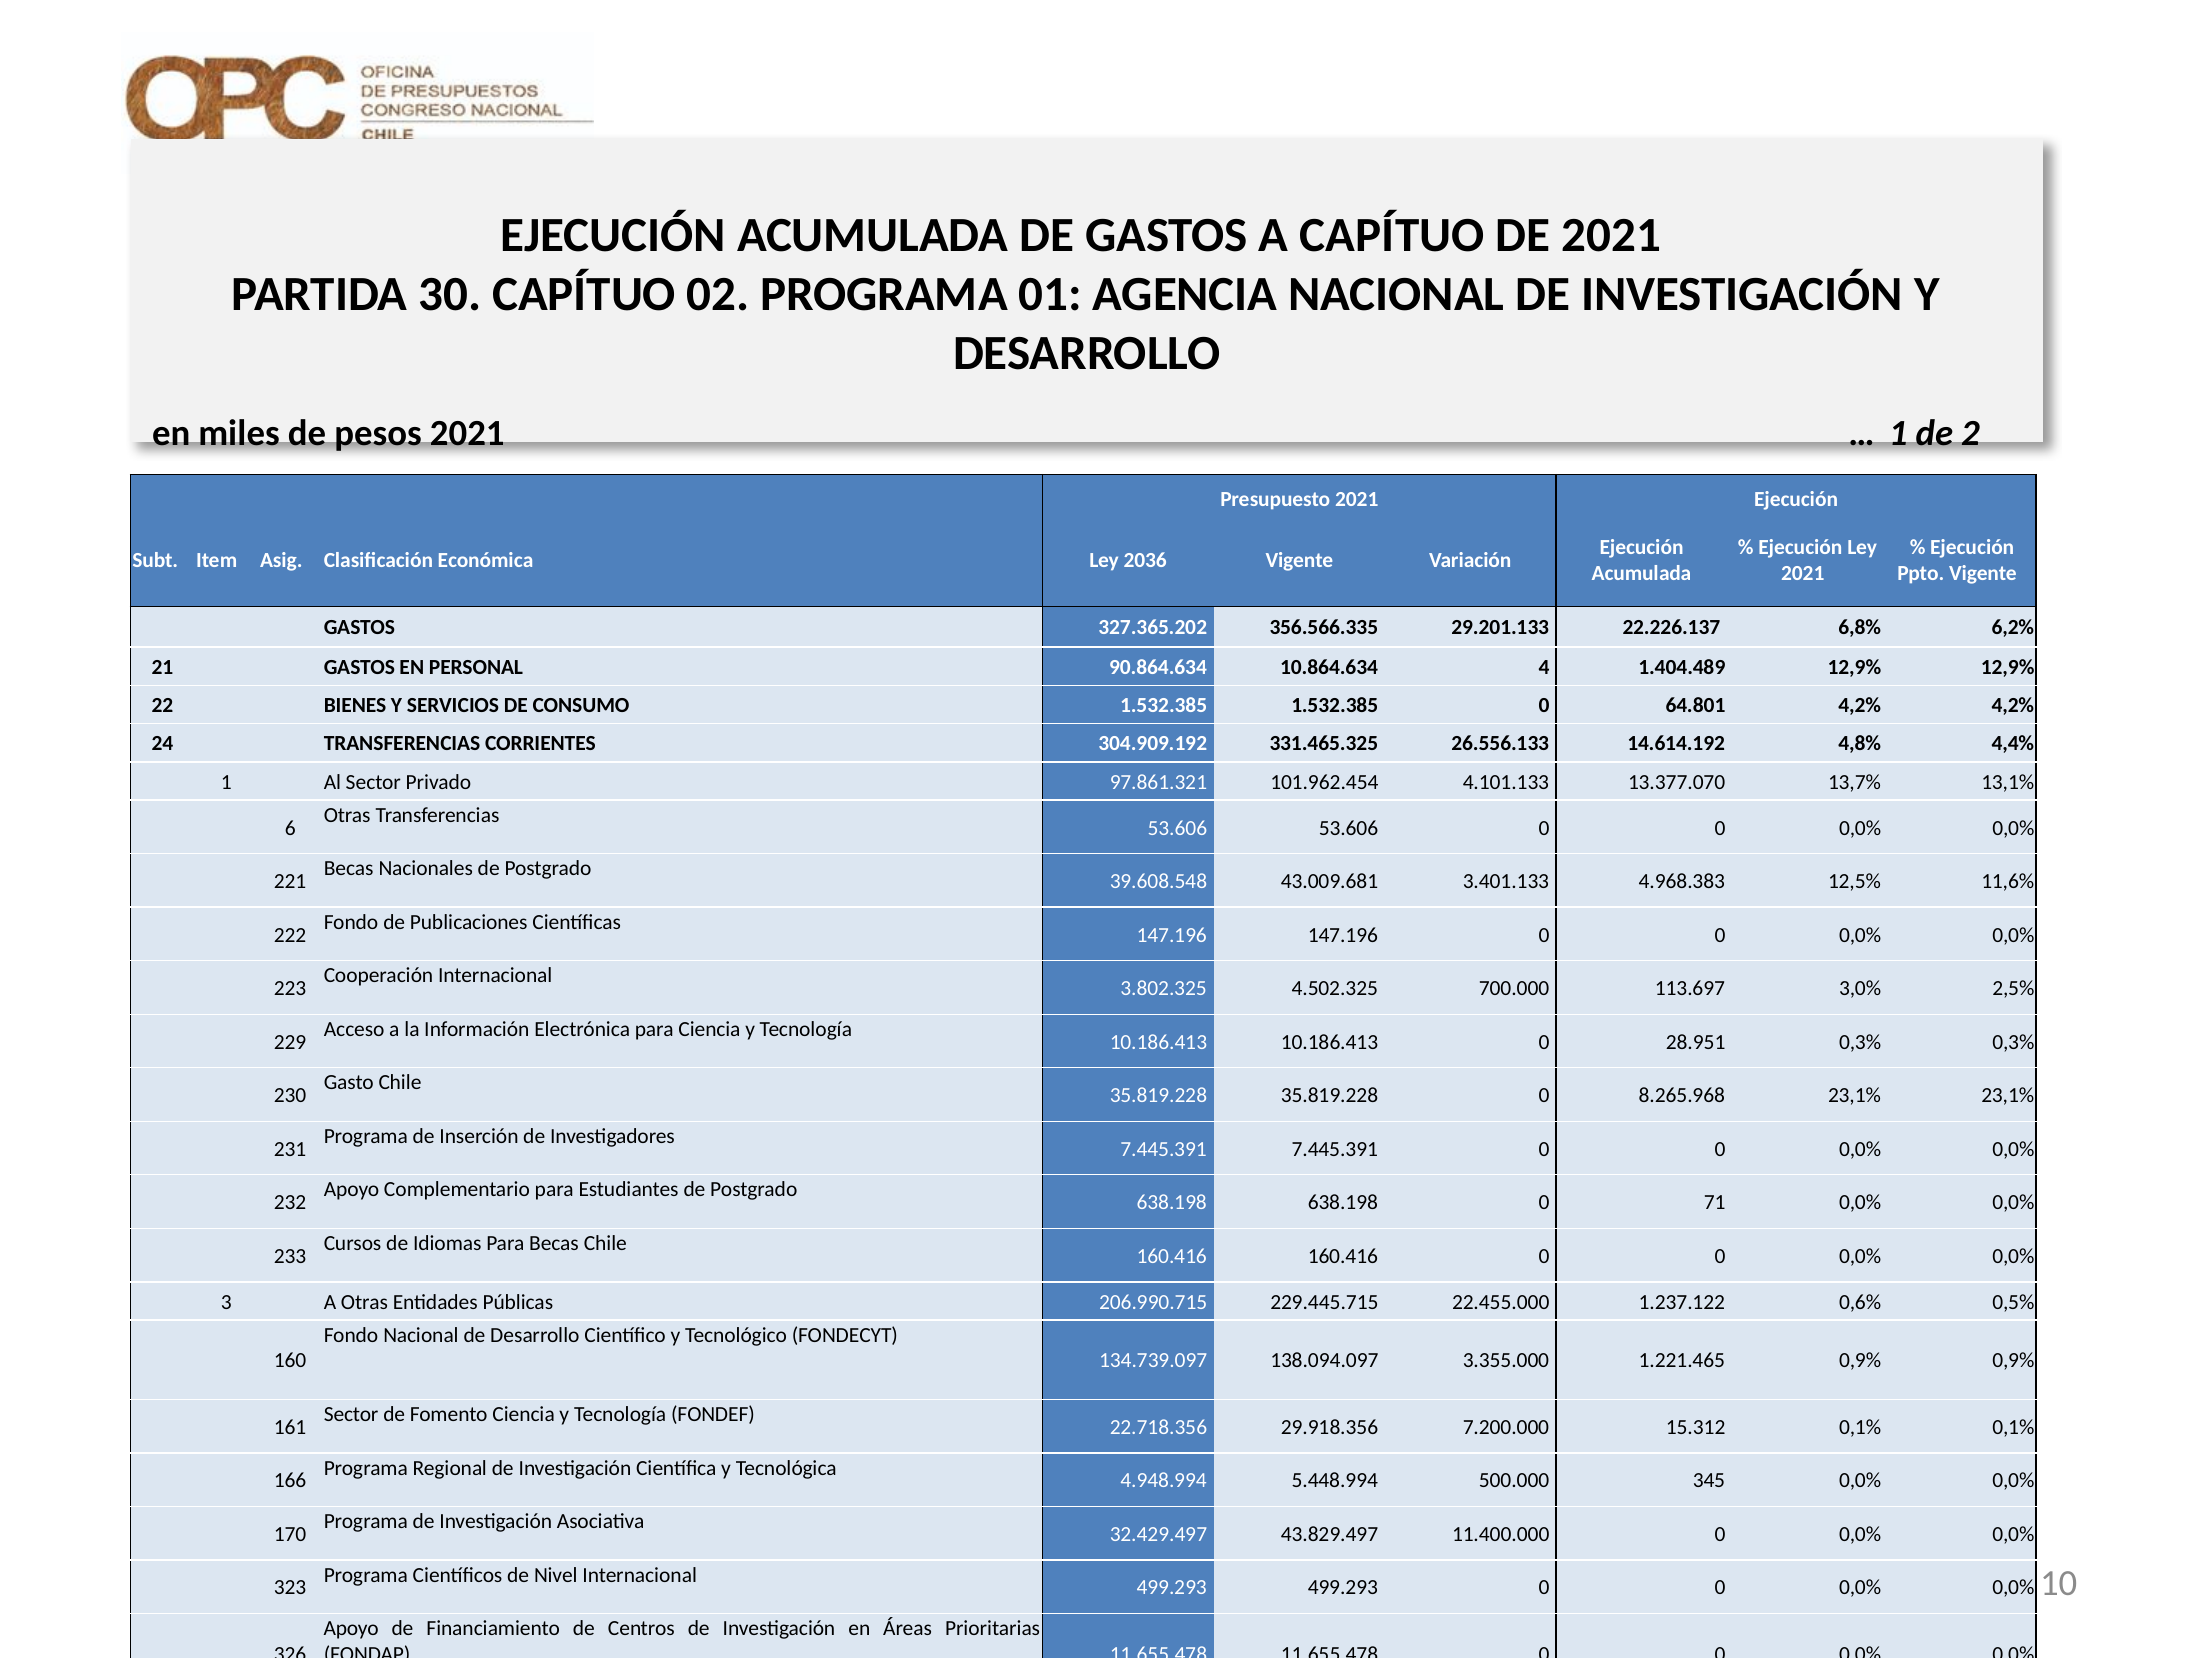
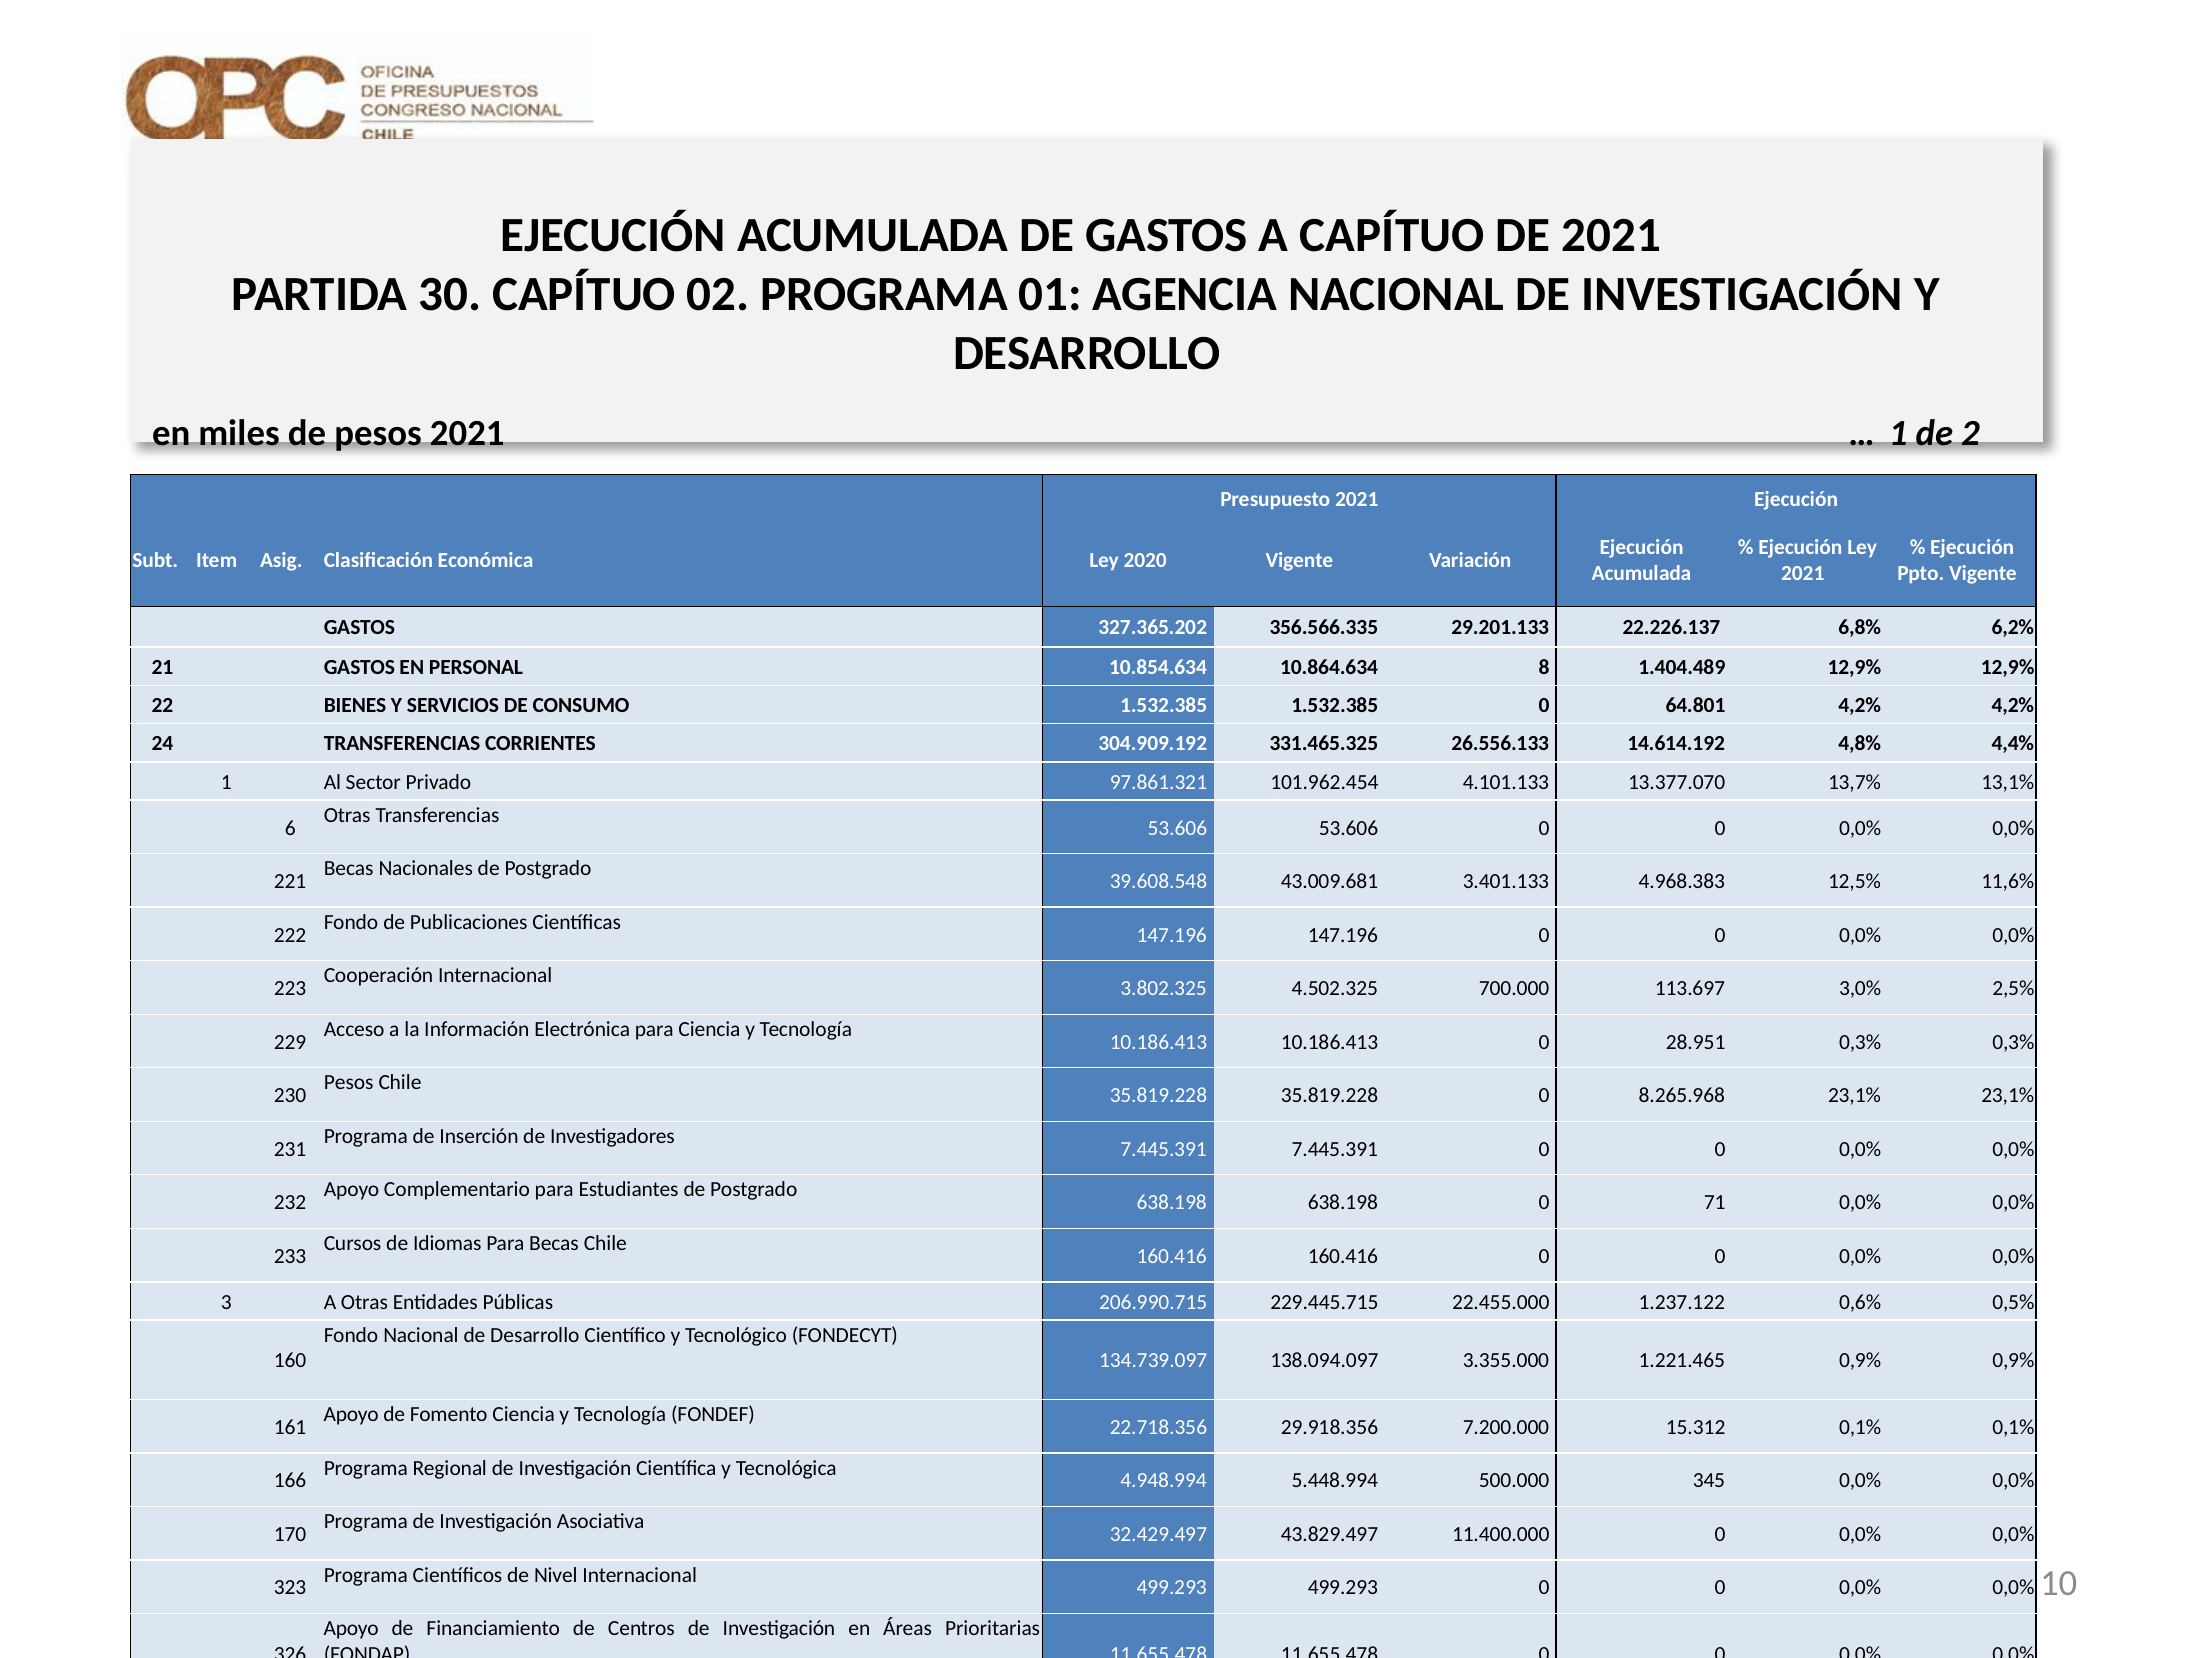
2036: 2036 -> 2020 (1145, 561)
90.864.634: 90.864.634 -> 10.854.634 (1158, 667)
4: 4 -> 8 (1544, 667)
Gasto: Gasto -> Pesos (349, 1082)
Sector: Sector -> Apoyo (351, 1414)
